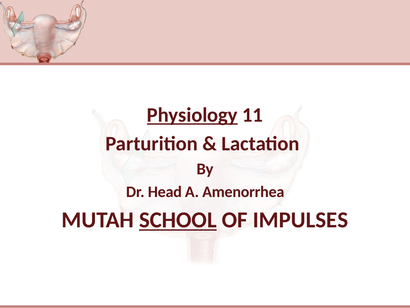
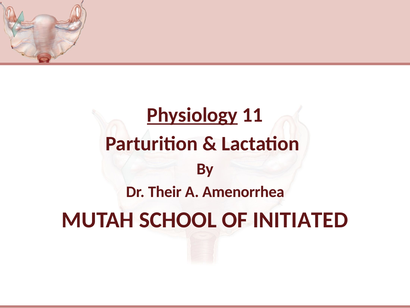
Head: Head -> Their (165, 191)
SCHOOL underline: present -> none (178, 220)
IMPULSES: IMPULSES -> INITIATED (300, 220)
